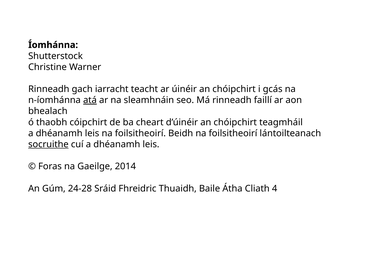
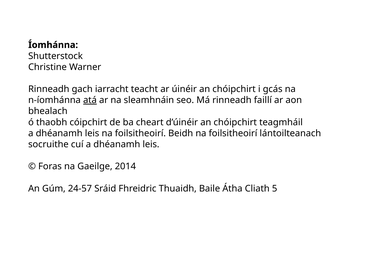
socruithe underline: present -> none (48, 144)
24-28: 24-28 -> 24-57 (80, 188)
4: 4 -> 5 (275, 188)
